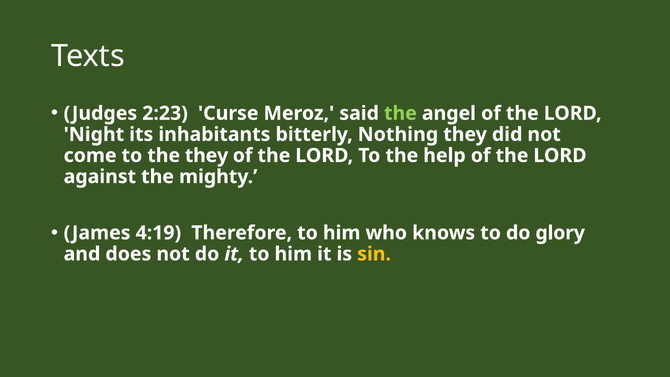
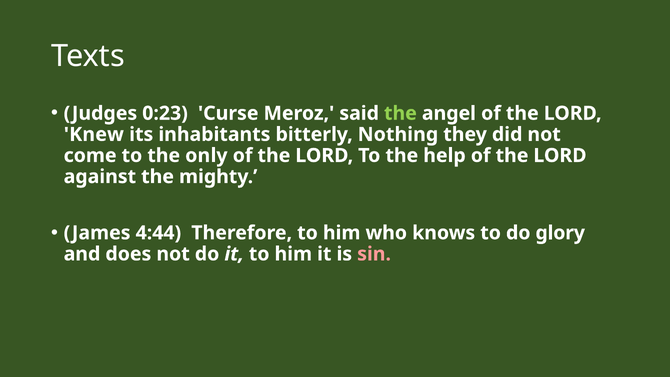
2:23: 2:23 -> 0:23 (165, 113)
Night: Night -> Knew (94, 134)
the they: they -> only (206, 155)
4:19: 4:19 -> 4:44 (158, 233)
sin colour: yellow -> pink (374, 254)
